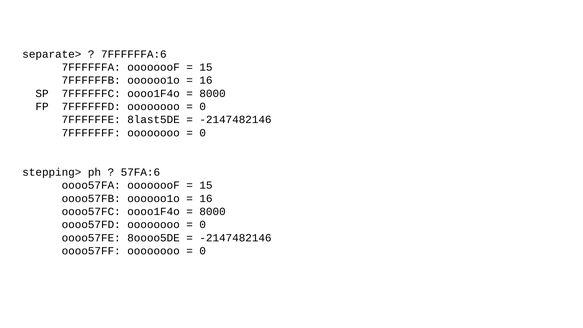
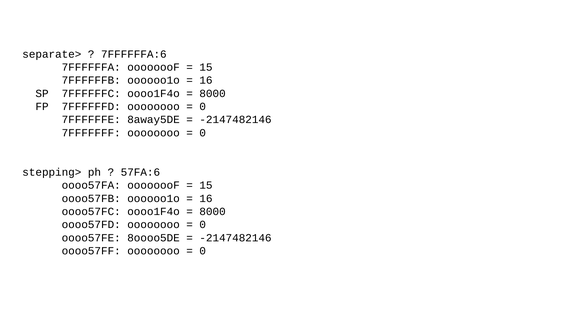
8last5DE: 8last5DE -> 8away5DE (154, 120)
